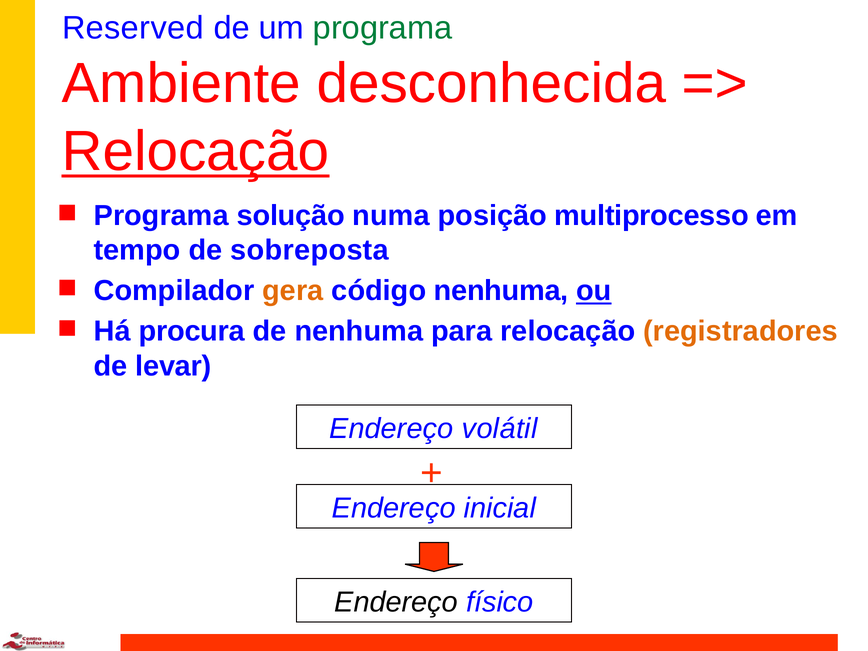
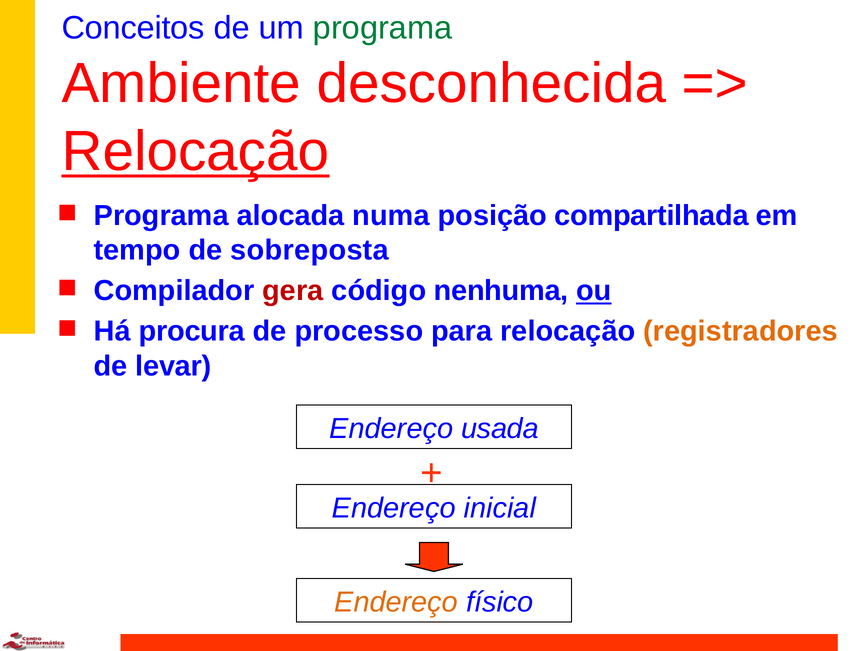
Reserved: Reserved -> Conceitos (133, 28)
solução: solução -> alocada (291, 216)
multiprocesso: multiprocesso -> compartilhada (652, 216)
gera colour: orange -> red (293, 291)
de nenhuma: nenhuma -> processo (359, 331)
volátil: volátil -> usada (500, 429)
Endereço colour: black -> orange (396, 602)
